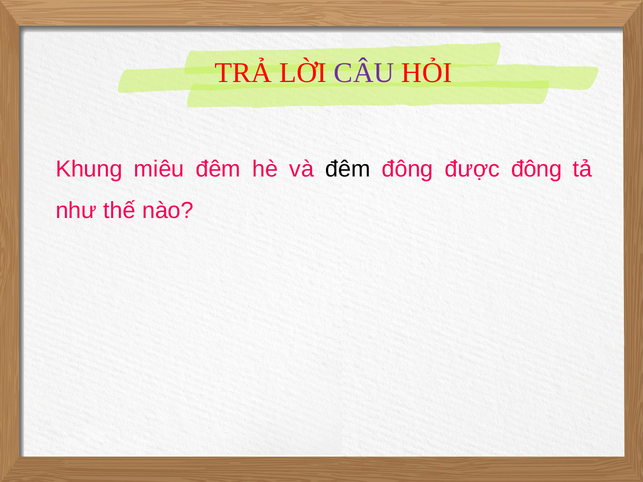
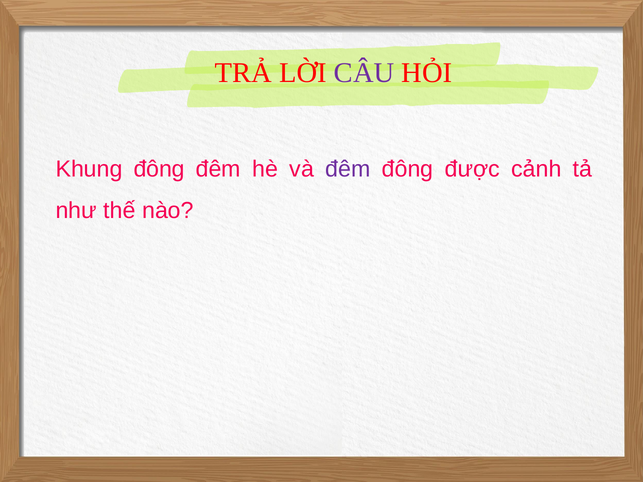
Khung miêu: miêu -> đông (159, 169)
đêm colour: black -> purple (348, 169)
được đông: đông -> cảnh (536, 169)
